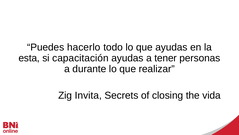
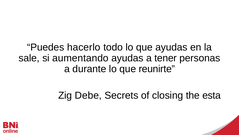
esta: esta -> sale (29, 58)
capacitación: capacitación -> aumentando (80, 58)
realizar: realizar -> reunirte (157, 69)
Invita: Invita -> Debe (88, 95)
vida: vida -> esta (212, 95)
